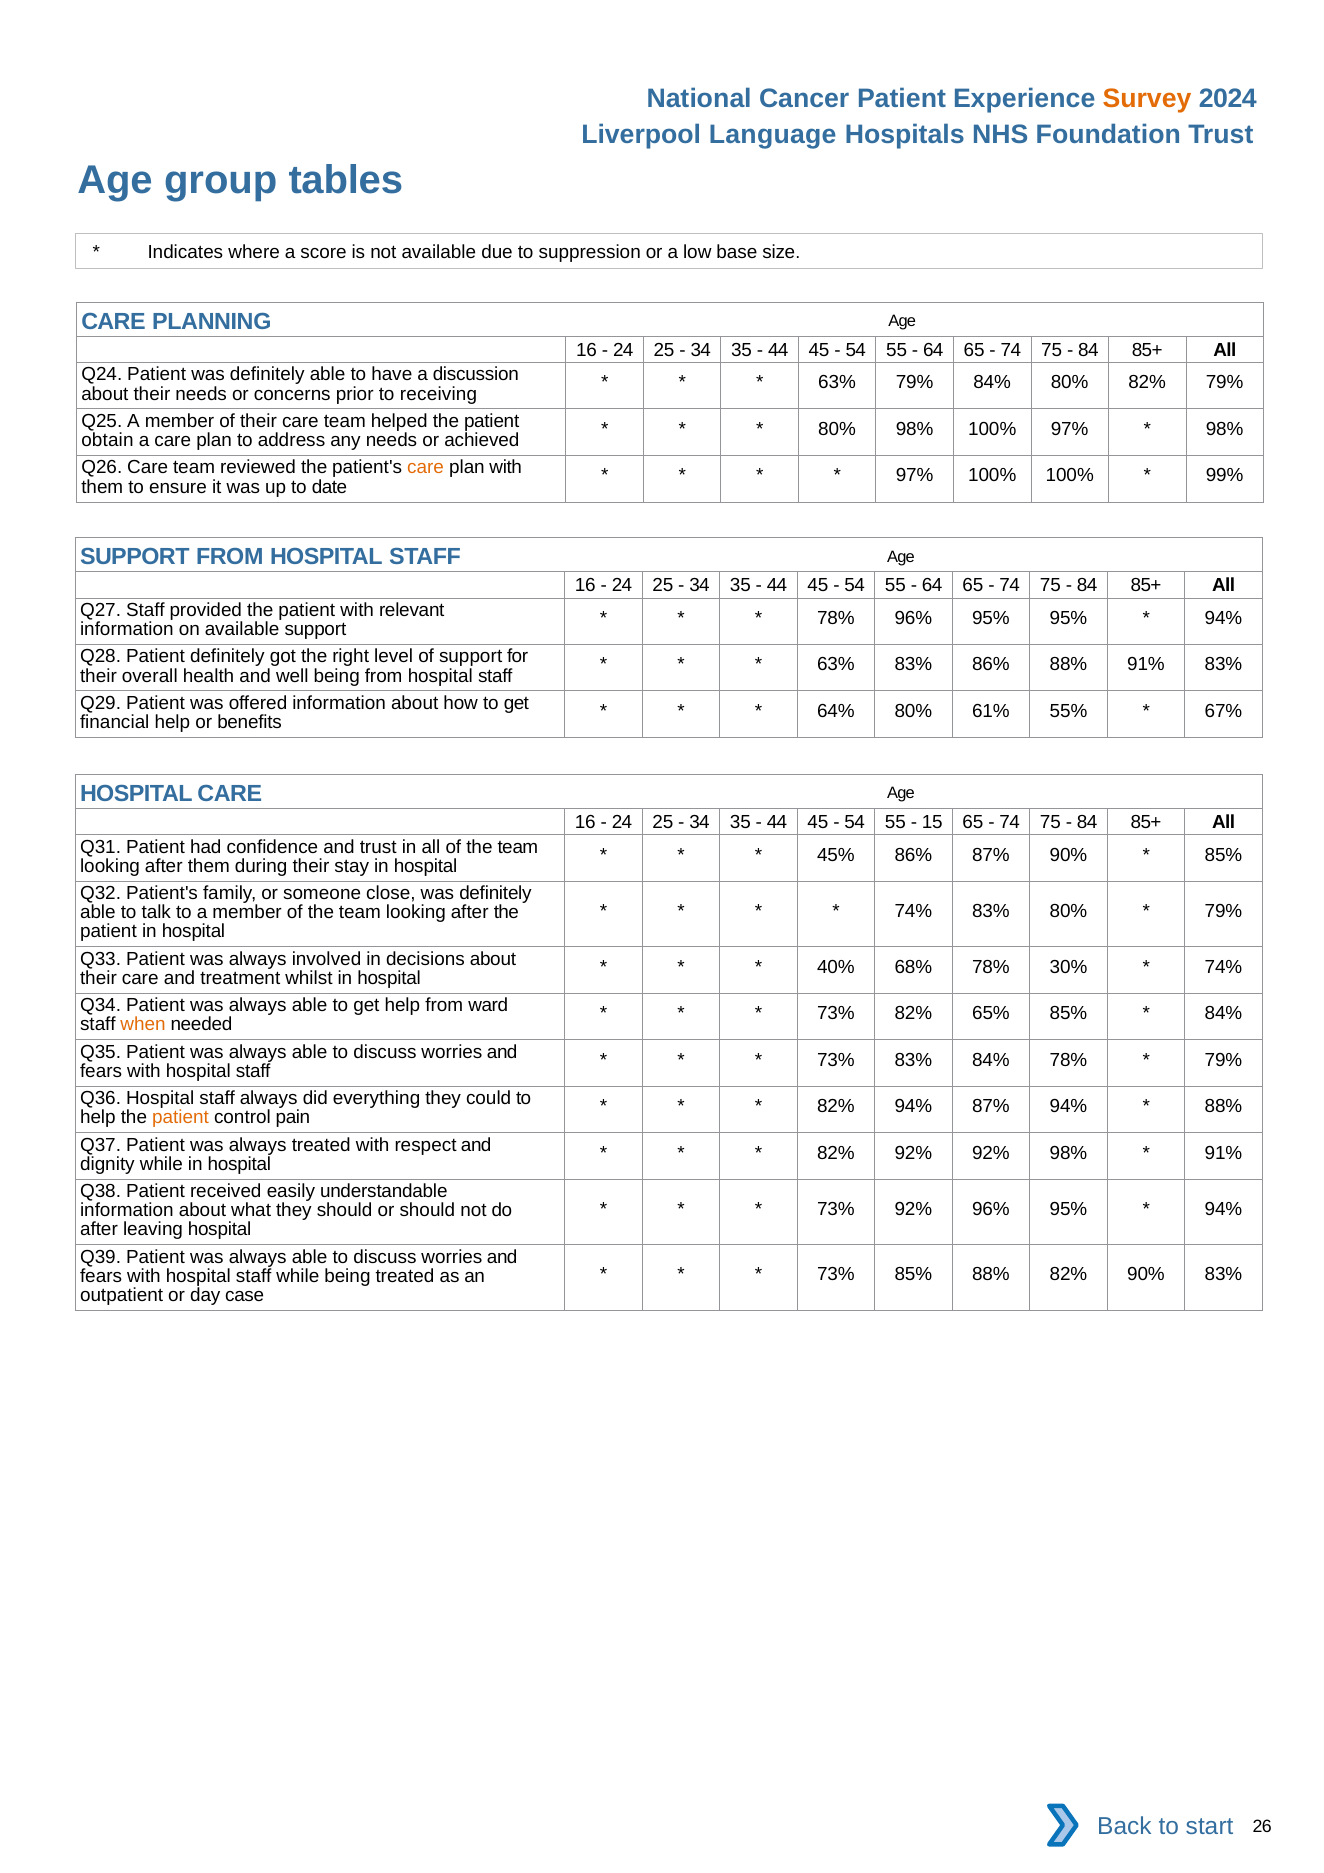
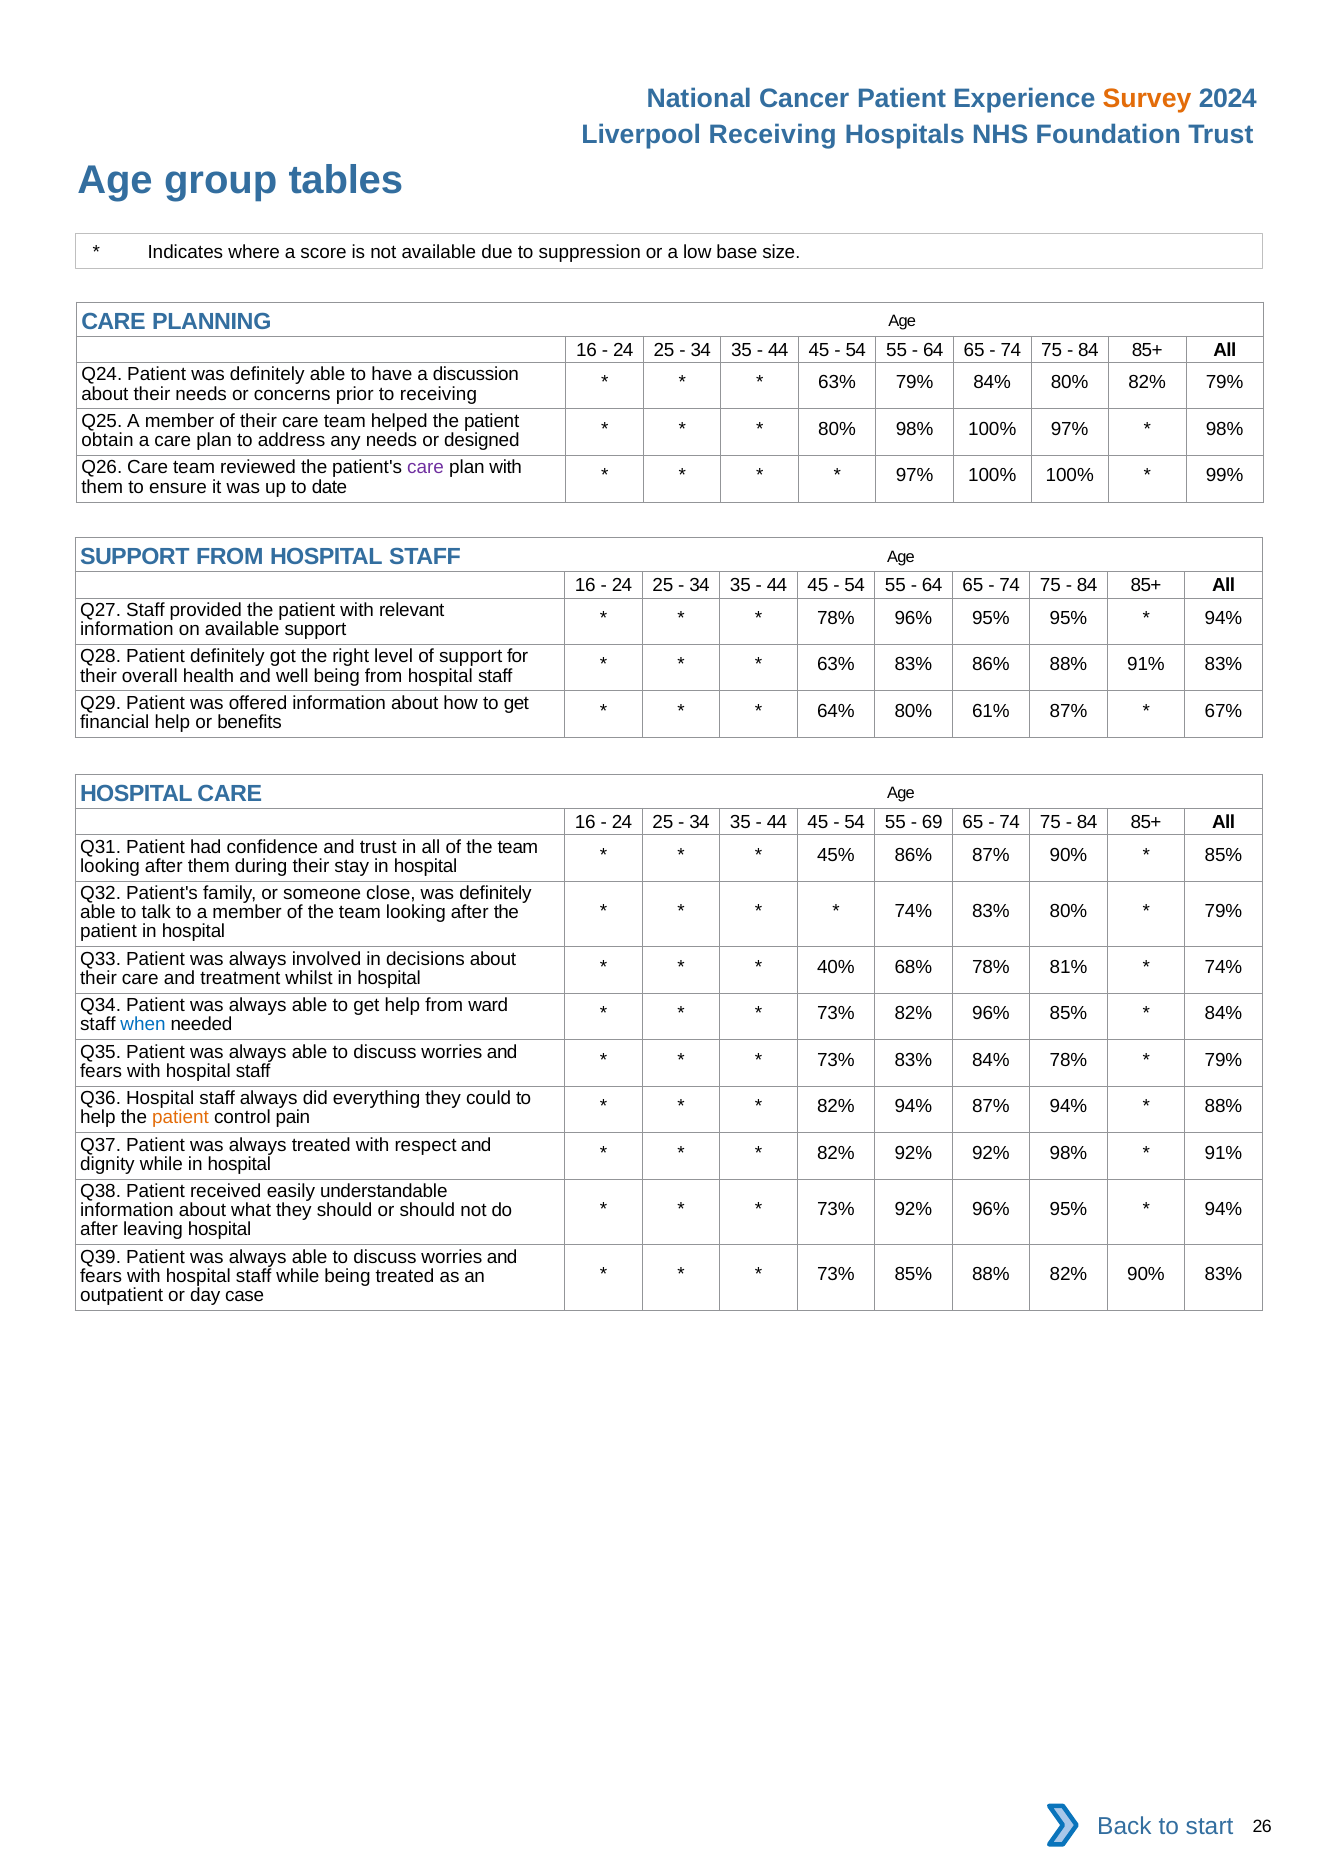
Liverpool Language: Language -> Receiving (773, 135)
achieved: achieved -> designed (482, 440)
care colour: orange -> purple (426, 468)
61% 55%: 55% -> 87% (1068, 711)
15: 15 -> 69 (932, 822)
30%: 30% -> 81% (1068, 967)
82% 65%: 65% -> 96% (991, 1014)
when colour: orange -> blue (143, 1025)
